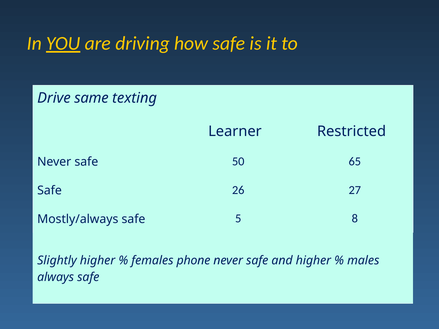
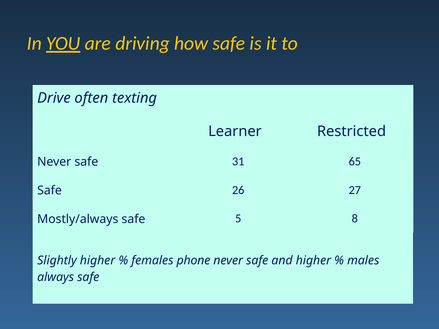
same: same -> often (91, 98)
50: 50 -> 31 (238, 161)
